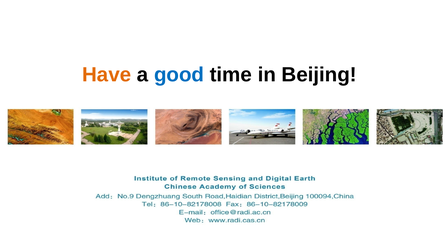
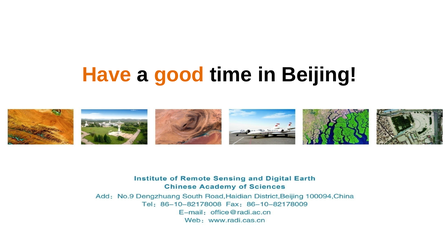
good colour: blue -> orange (179, 75)
